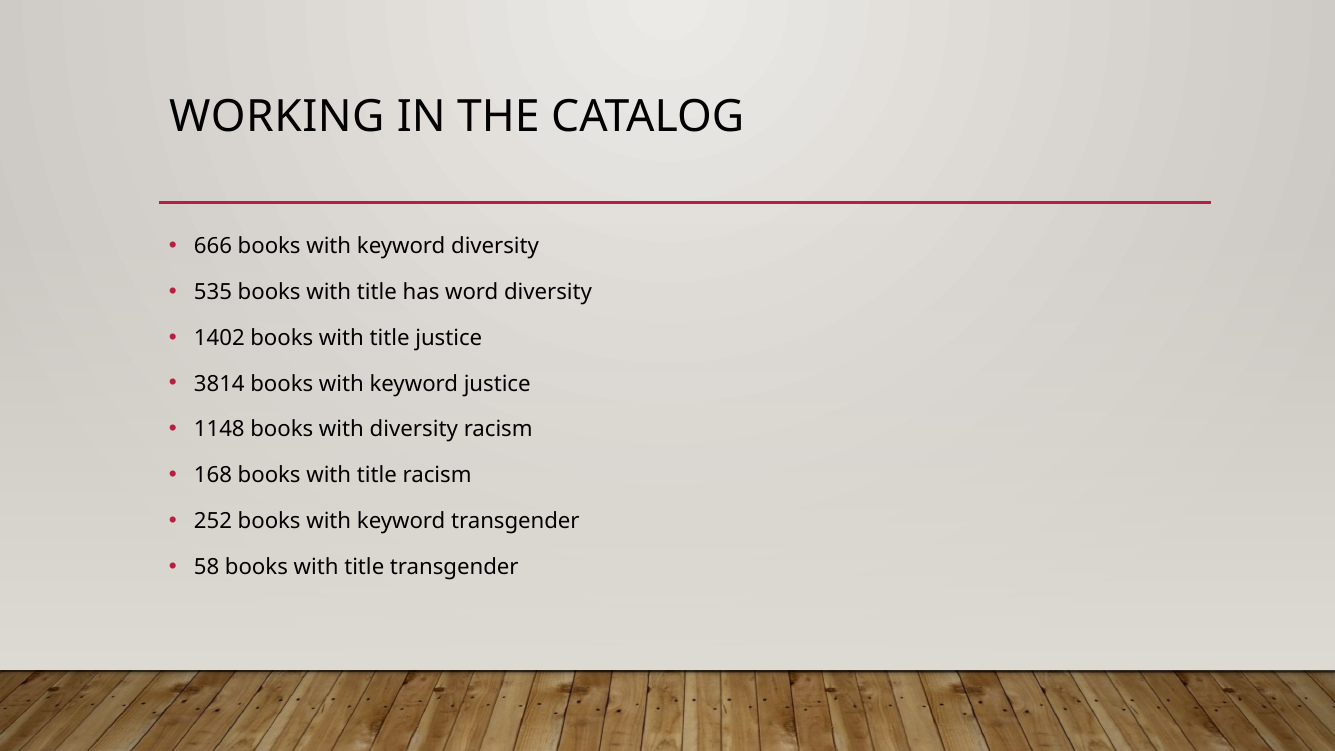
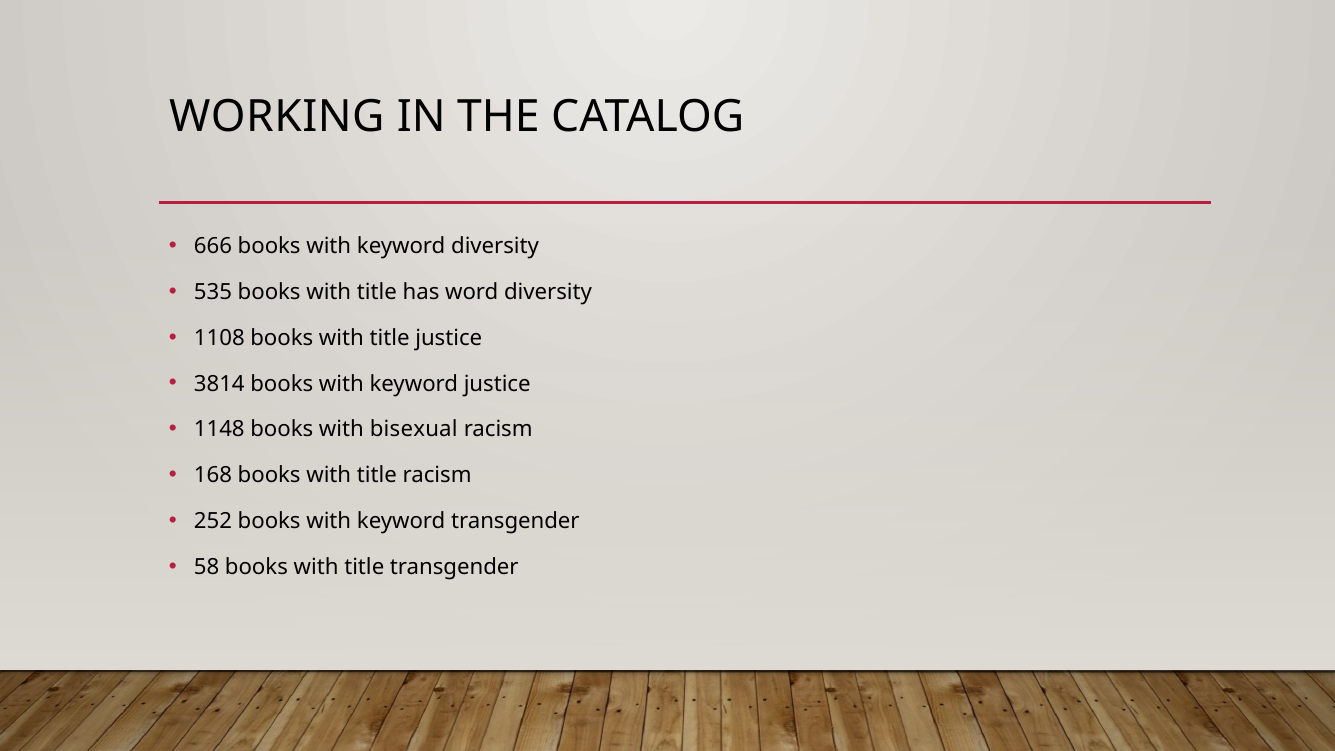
1402: 1402 -> 1108 (219, 338)
with diversity: diversity -> bisexual (414, 430)
